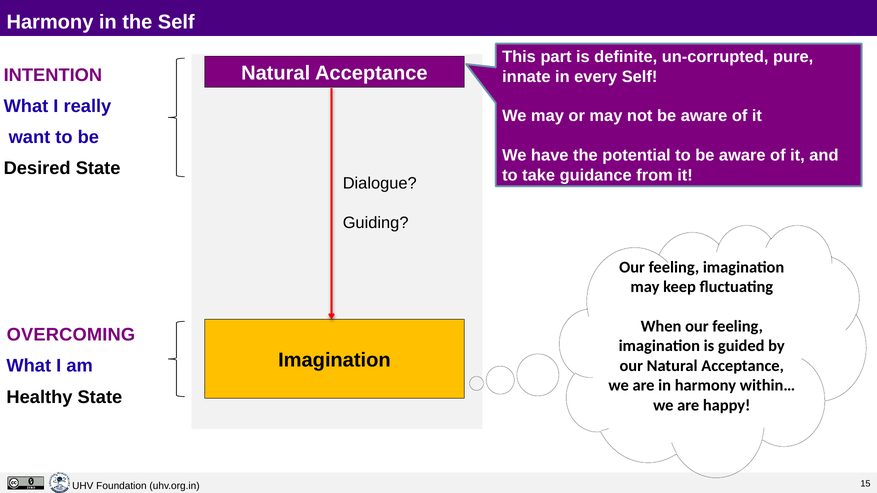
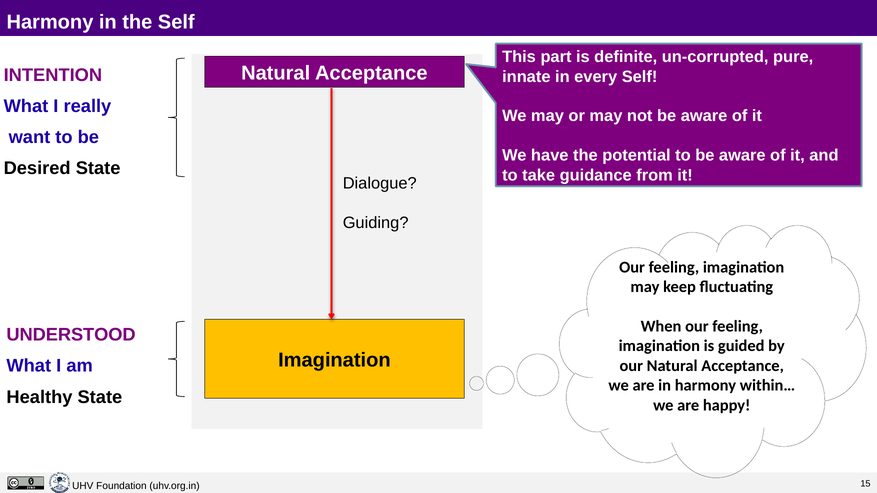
OVERCOMING: OVERCOMING -> UNDERSTOOD (71, 335)
